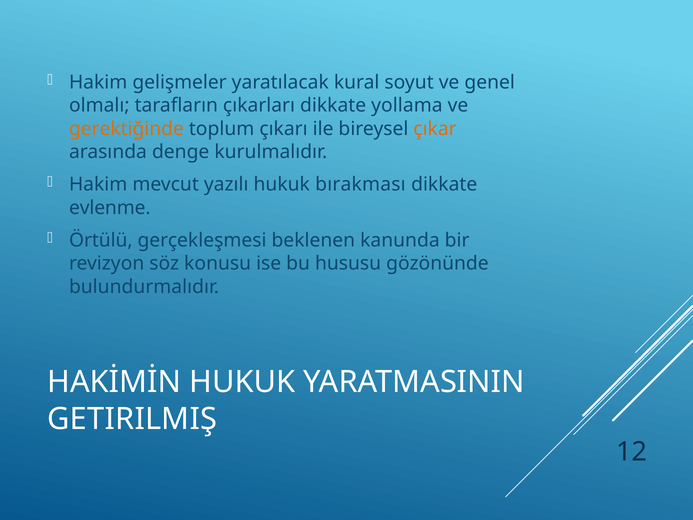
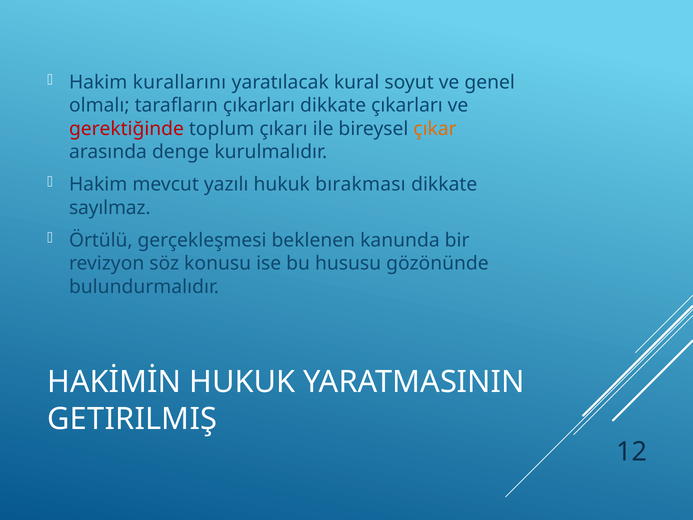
gelişmeler: gelişmeler -> kurallarını (179, 82)
dikkate yollama: yollama -> çıkarları (407, 106)
gerektiğinde colour: orange -> red (126, 129)
evlenme: evlenme -> sayılmaz (110, 208)
